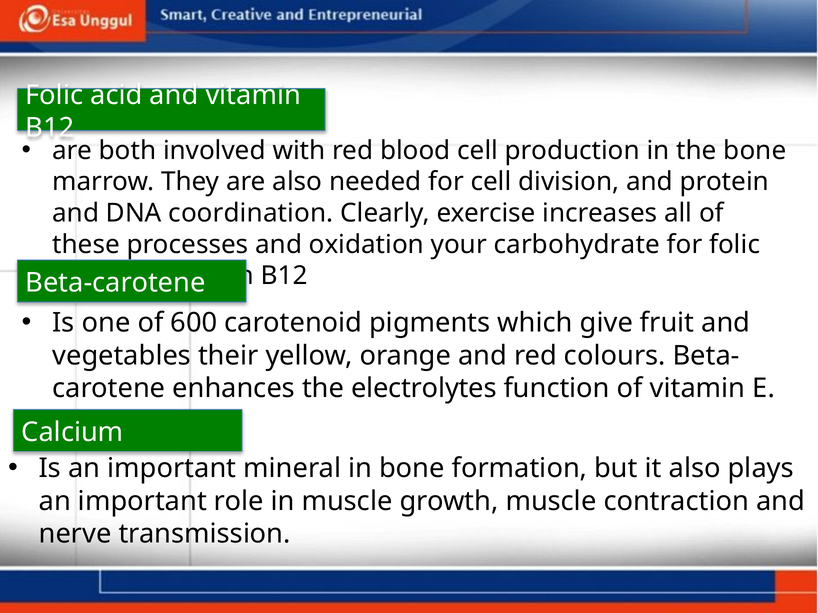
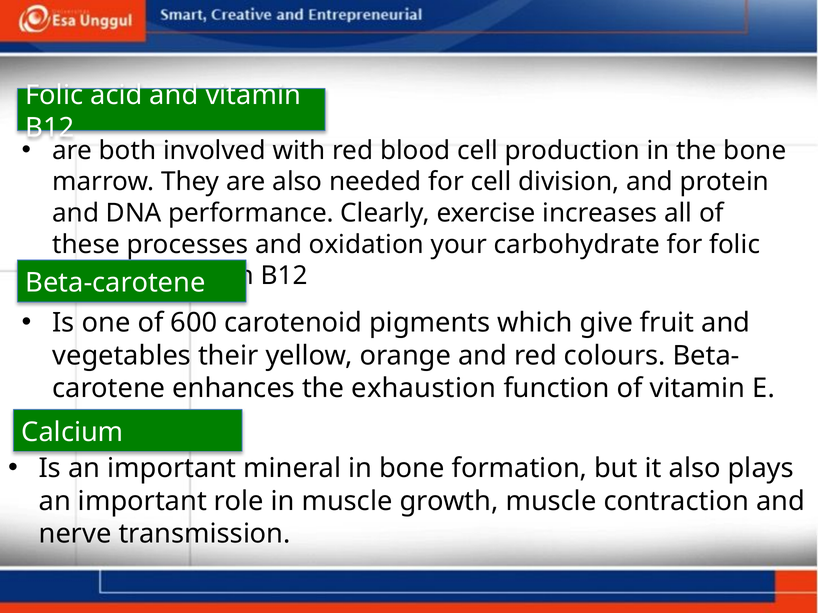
coordination: coordination -> performance (251, 213)
electrolytes: electrolytes -> exhaustion (424, 389)
